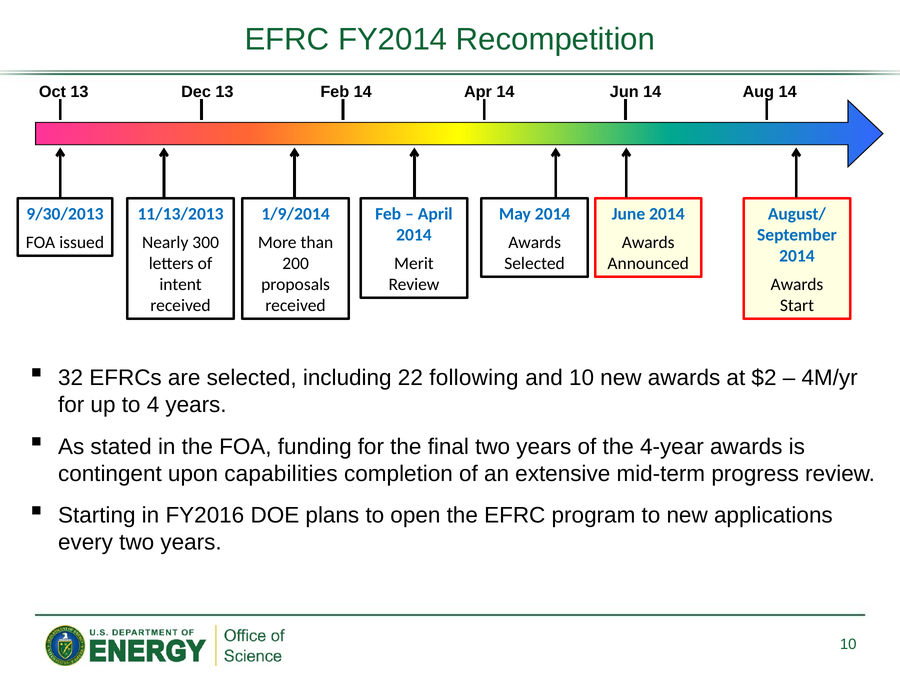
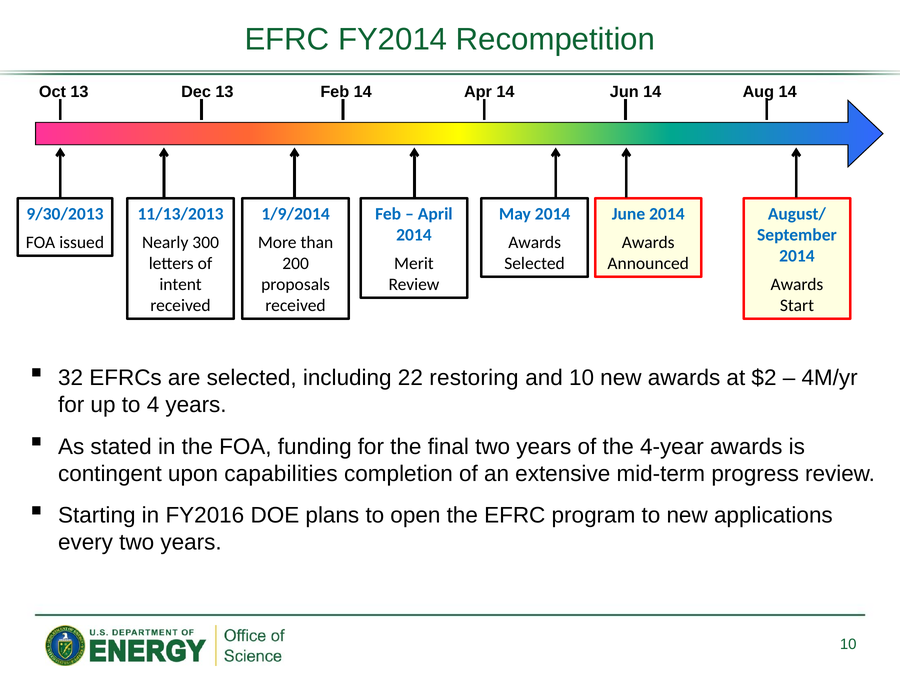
following: following -> restoring (474, 378)
